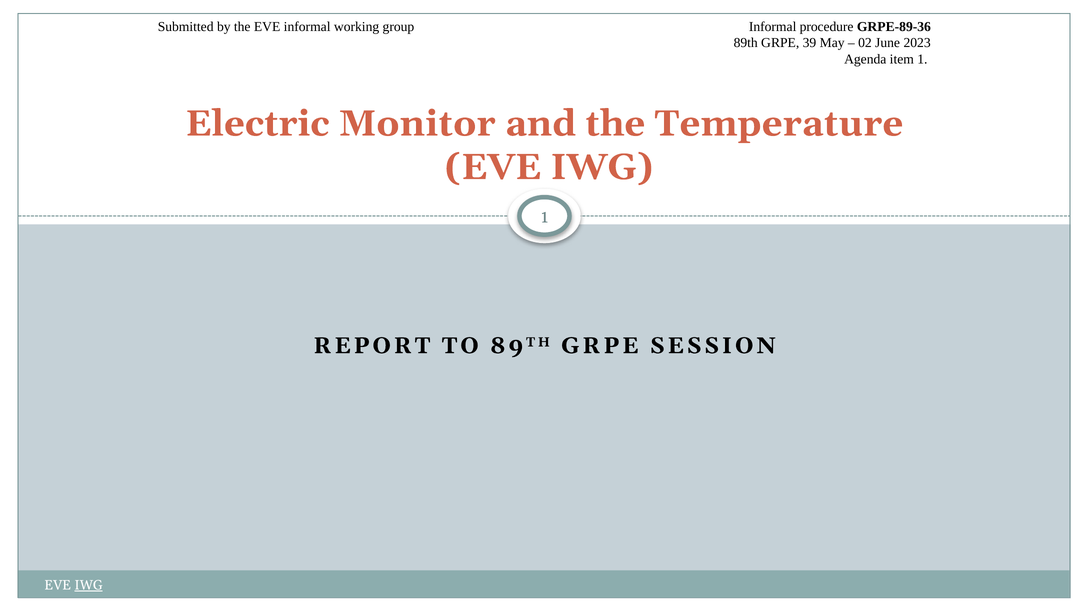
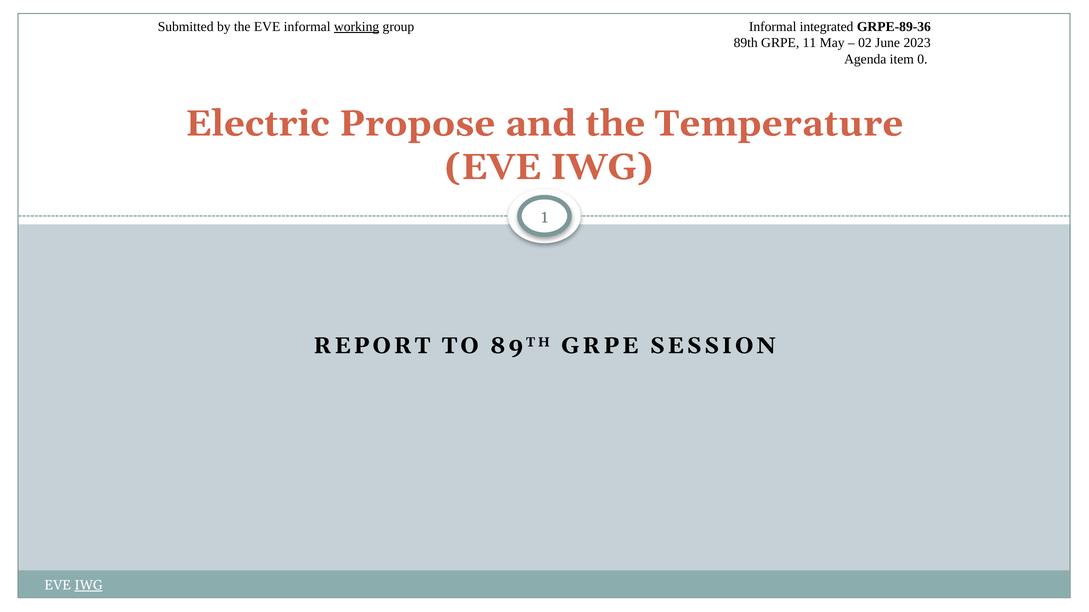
working underline: none -> present (357, 27)
procedure: procedure -> integrated (827, 27)
39: 39 -> 11 (809, 43)
item 1: 1 -> 0 (922, 59)
Monitor: Monitor -> Propose (417, 124)
